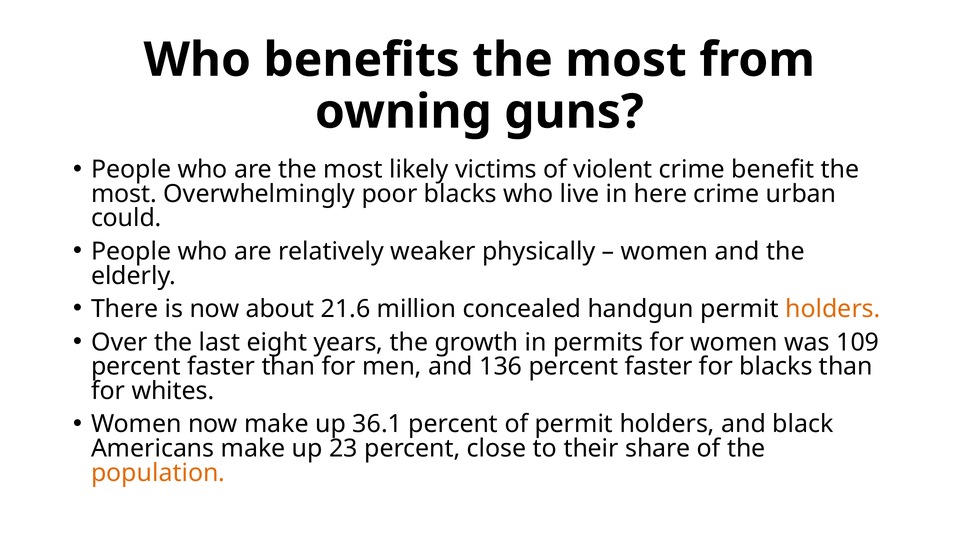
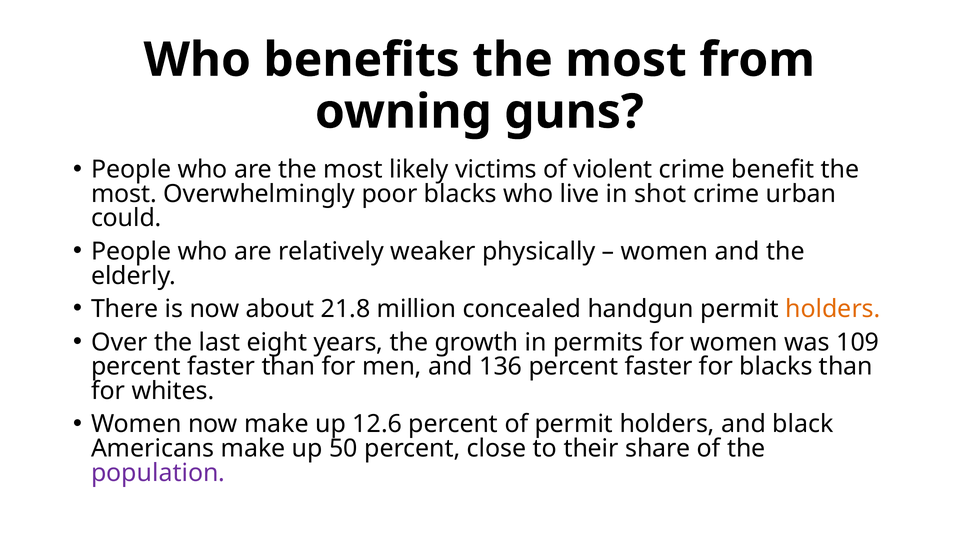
here: here -> shot (660, 194)
21.6: 21.6 -> 21.8 (346, 309)
36.1: 36.1 -> 12.6 (377, 424)
23: 23 -> 50 (343, 448)
population colour: orange -> purple (158, 472)
